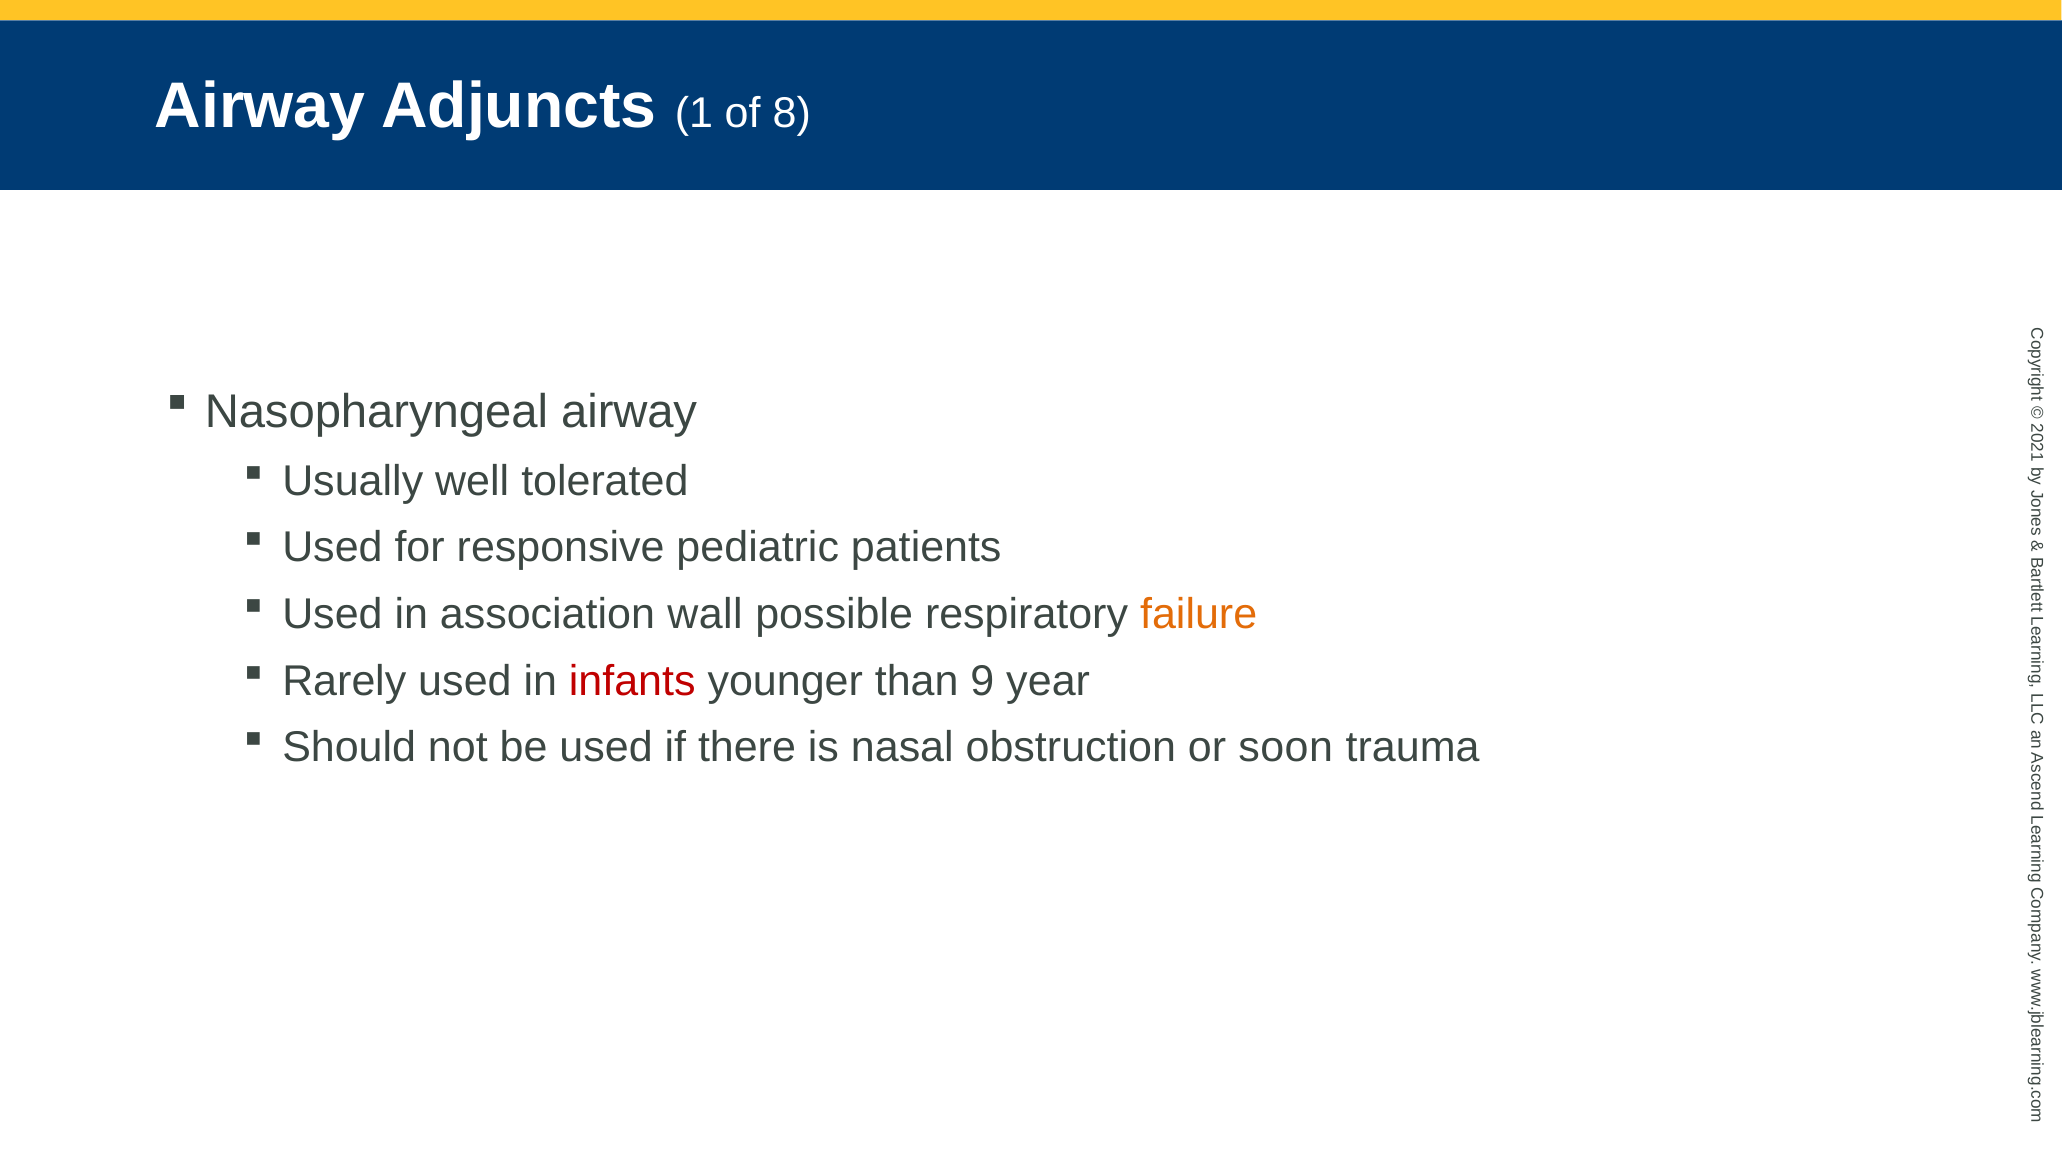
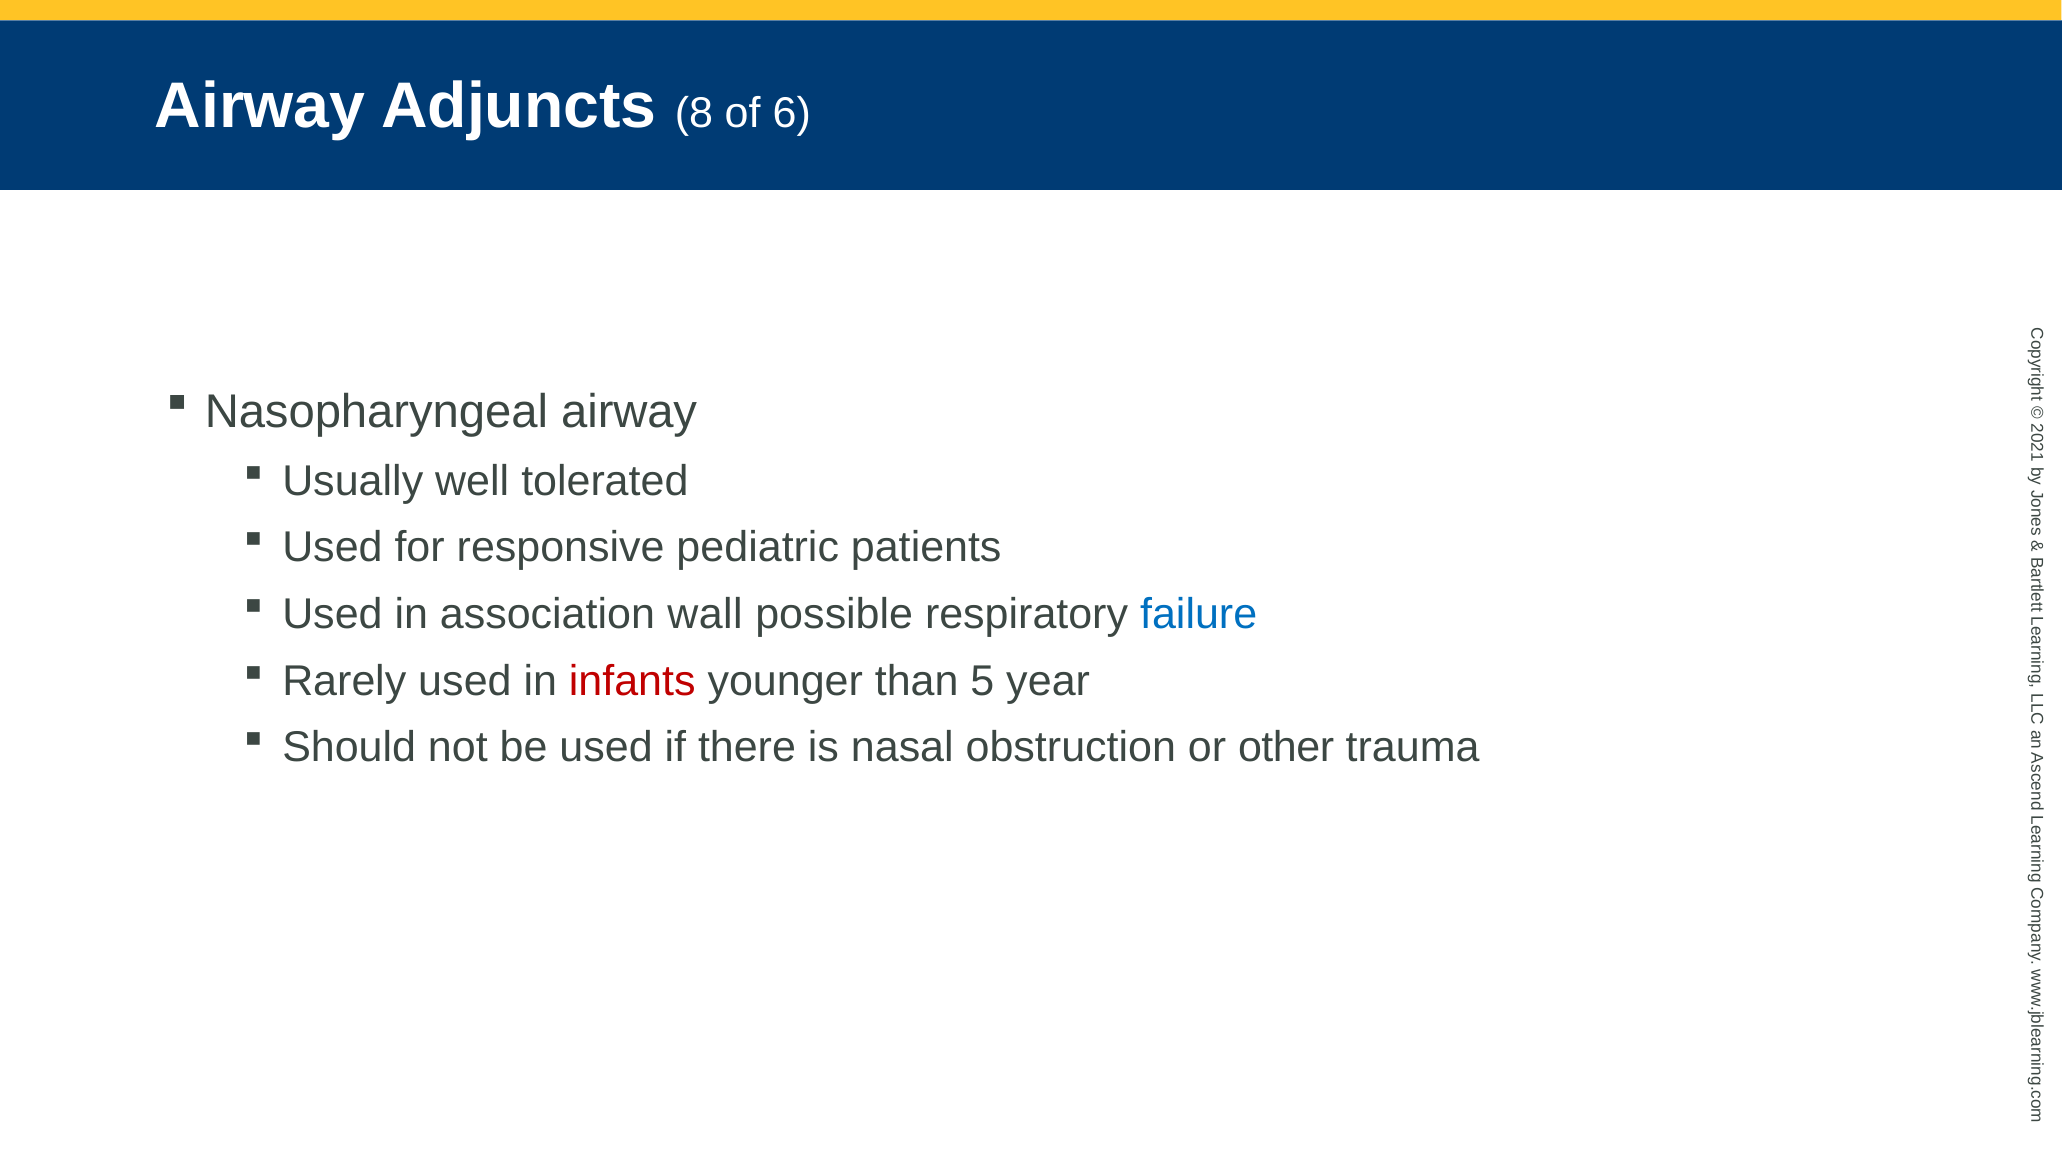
Adjuncts 1: 1 -> 8 (694, 113)
8: 8 -> 6 (792, 113)
failure colour: orange -> blue (1199, 614)
9: 9 -> 5 (982, 681)
soon: soon -> other (1286, 747)
